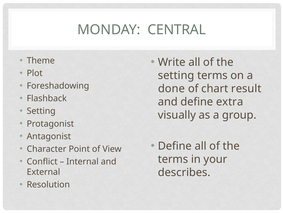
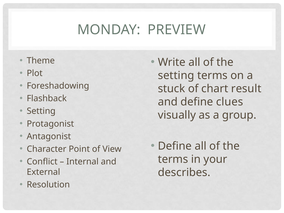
CENTRAL: CENTRAL -> PREVIEW (177, 30)
done: done -> stuck (172, 89)
extra: extra -> clues (230, 102)
